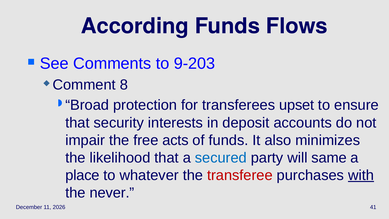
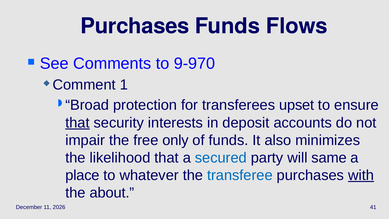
According: According -> Purchases (135, 26)
9-203: 9-203 -> 9-970 (194, 63)
8: 8 -> 1 (124, 85)
that underline: none -> present (77, 123)
acts: acts -> only (176, 140)
transferee colour: red -> blue (240, 175)
never: never -> about (112, 193)
